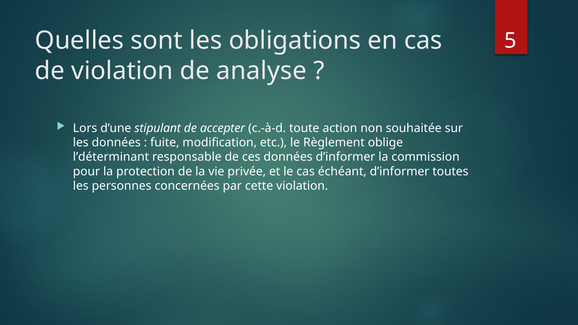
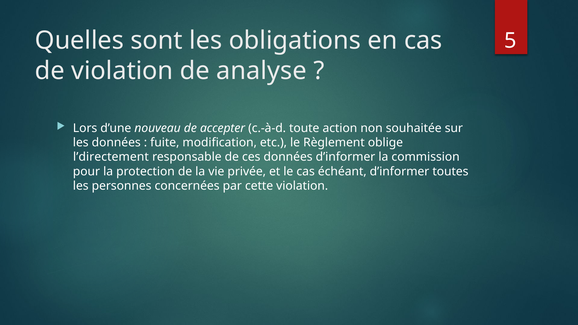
stipulant: stipulant -> nouveau (158, 128)
l’déterminant: l’déterminant -> l’directement (111, 157)
